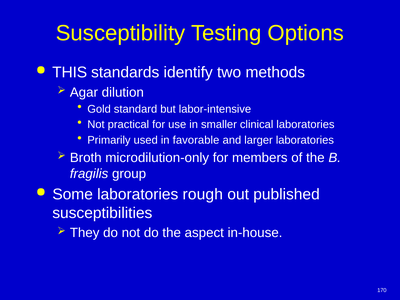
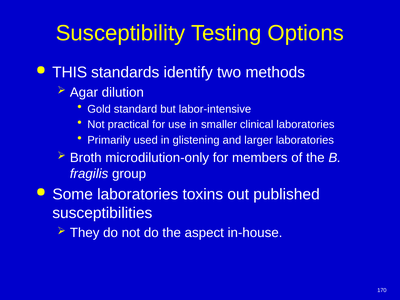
favorable: favorable -> glistening (196, 140)
rough: rough -> toxins (203, 194)
